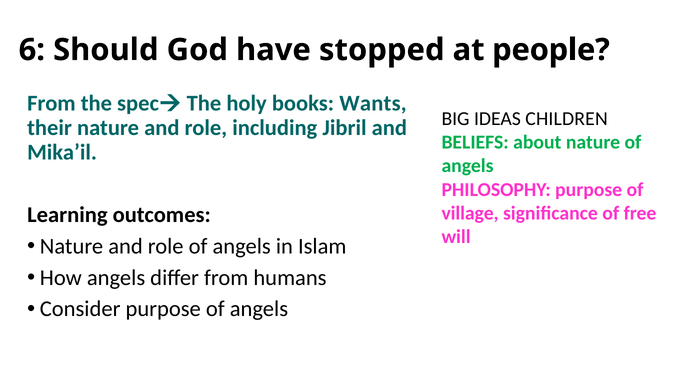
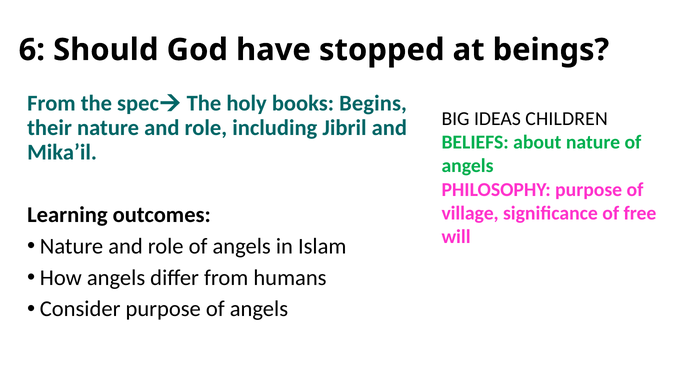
people: people -> beings (551, 50)
Wants: Wants -> Begins (373, 103)
